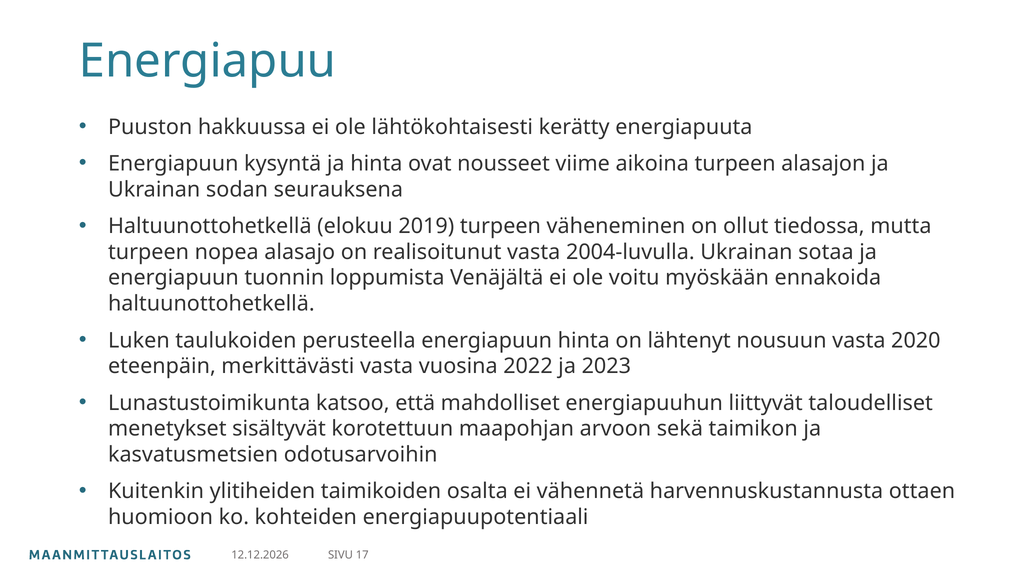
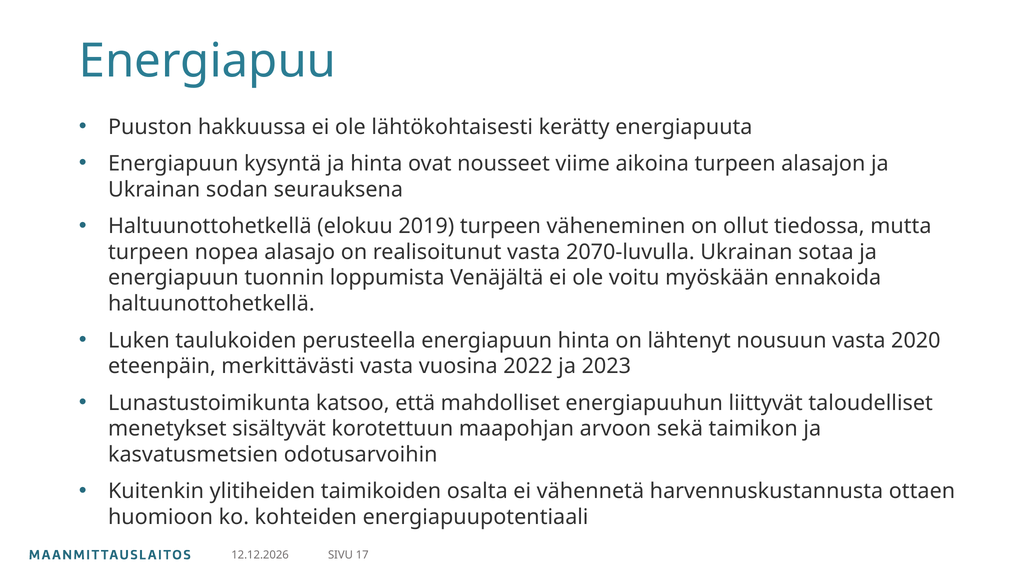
2004-luvulla: 2004-luvulla -> 2070-luvulla (630, 252)
